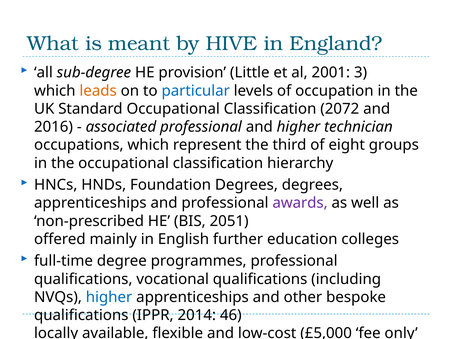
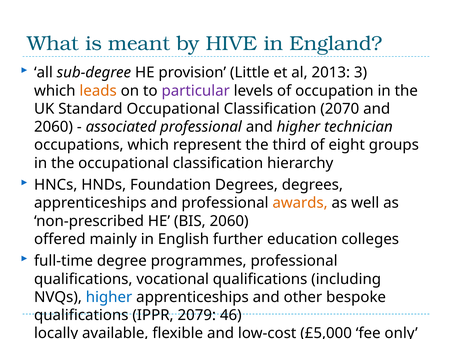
2001: 2001 -> 2013 (331, 73)
particular colour: blue -> purple (196, 91)
2072: 2072 -> 2070 (340, 109)
2016: 2016 -> 2060 (53, 127)
awards colour: purple -> orange (300, 203)
BIS 2051: 2051 -> 2060 (229, 221)
2014: 2014 -> 2079 (197, 315)
